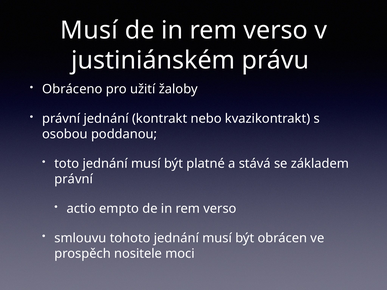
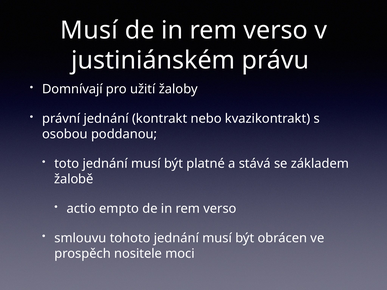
Obráceno: Obráceno -> Domnívají (72, 89)
právní: právní -> žalobě (74, 179)
